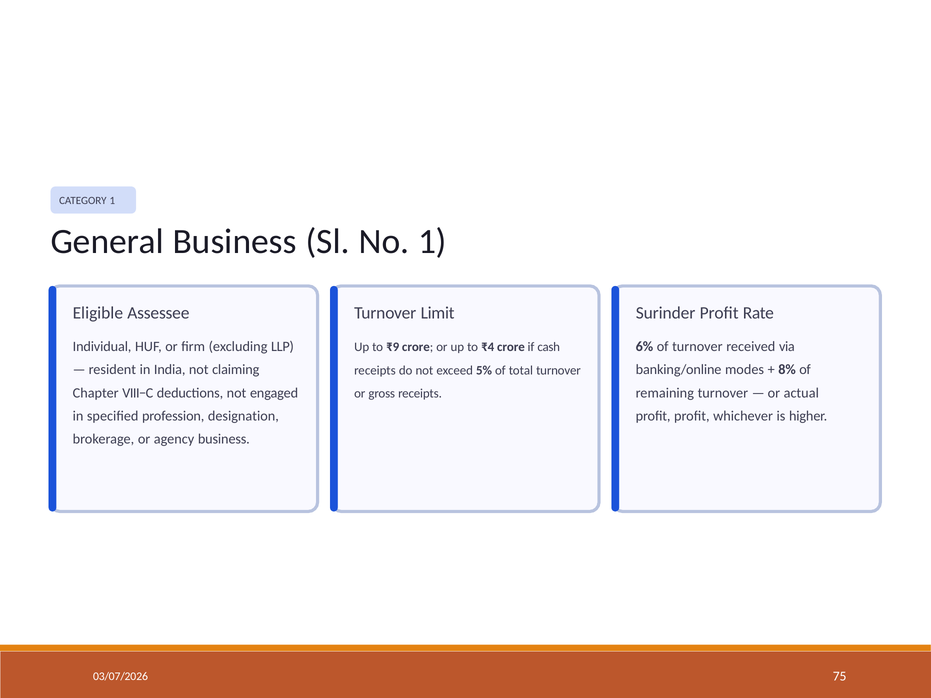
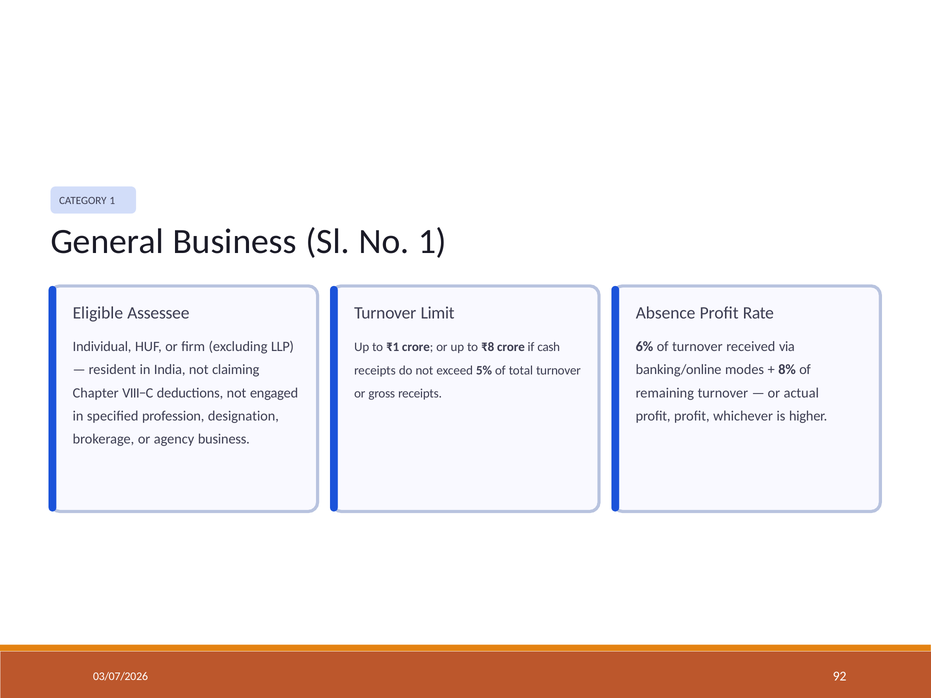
Surinder: Surinder -> Absence (666, 313)
₹9: ₹9 -> ₹1 (393, 347)
₹4: ₹4 -> ₹8 (488, 347)
75: 75 -> 92 (840, 676)
